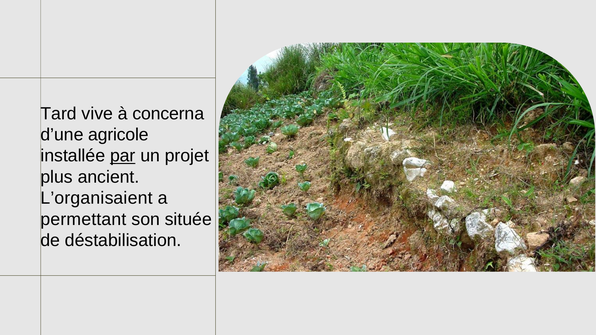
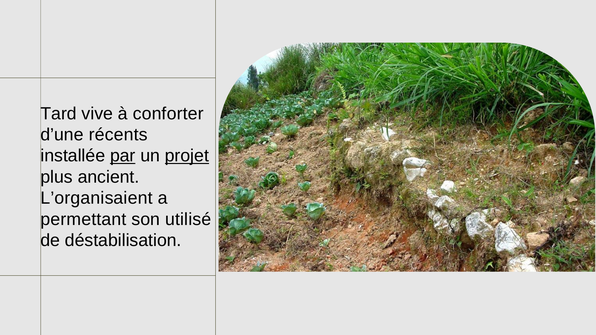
concerna: concerna -> conforter (168, 114)
agricole: agricole -> récents (118, 135)
projet underline: none -> present (187, 156)
située: située -> utilisé (188, 219)
